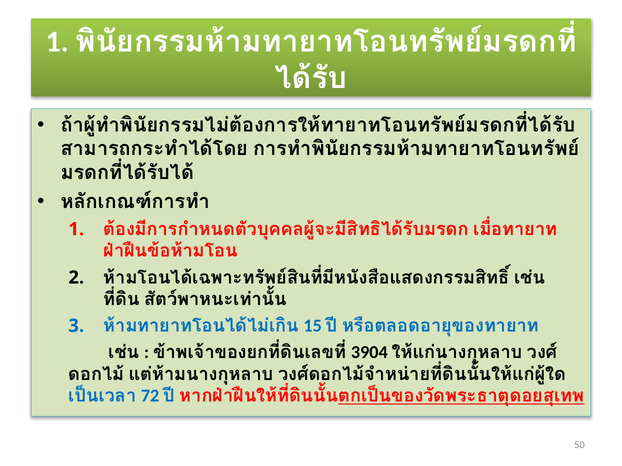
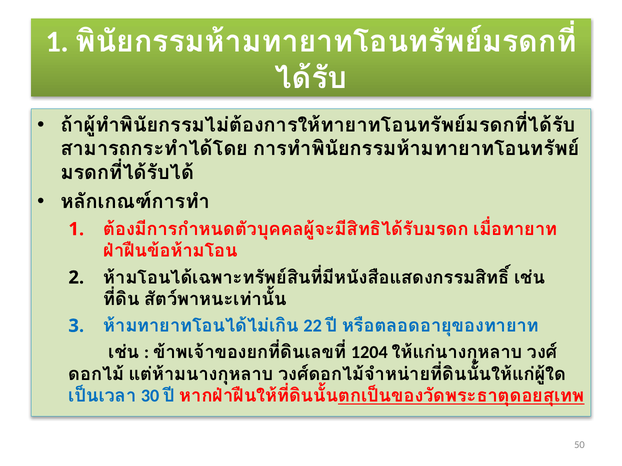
15: 15 -> 22 (313, 326)
3904: 3904 -> 1204 (369, 353)
72: 72 -> 30 (150, 396)
